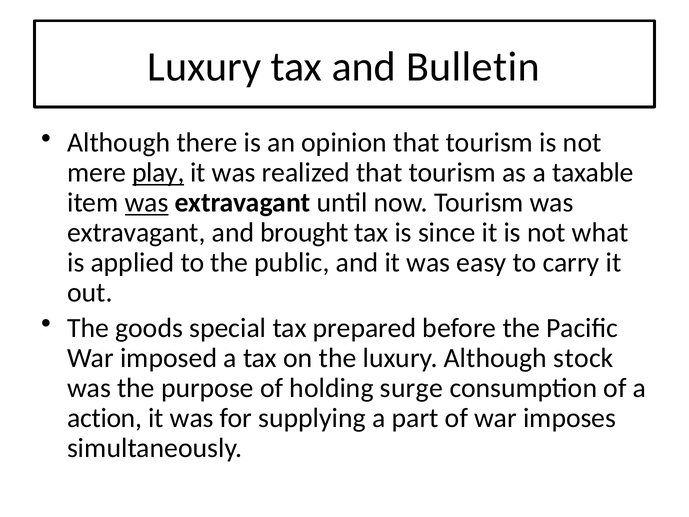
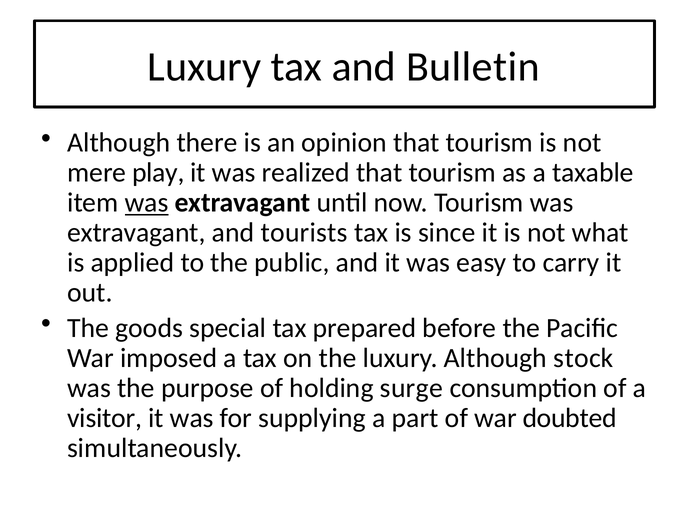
play underline: present -> none (158, 173)
brought: brought -> tourists (304, 233)
action: action -> visitor (105, 418)
imposes: imposes -> doubted (570, 418)
